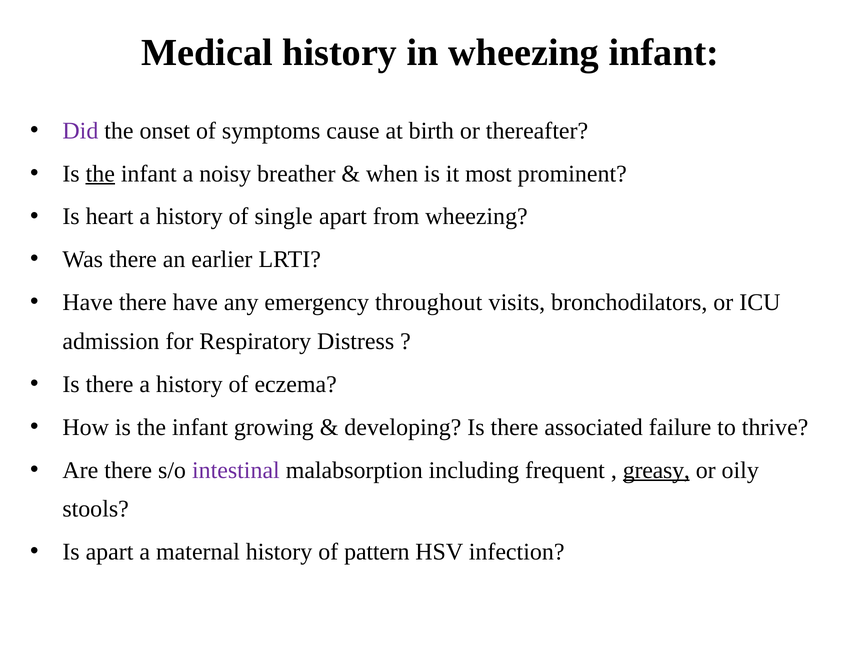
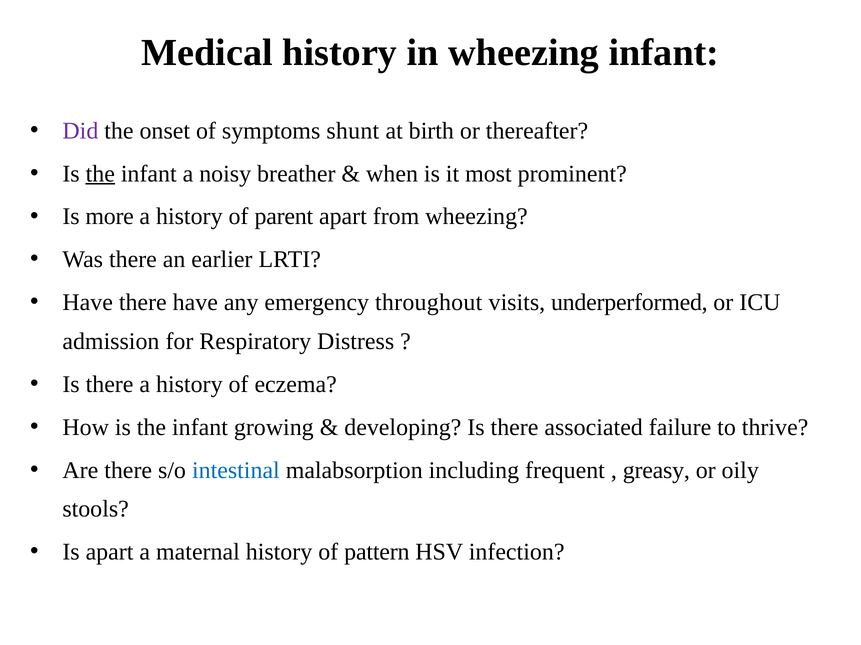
cause: cause -> shunt (353, 131)
heart: heart -> more (110, 217)
single: single -> parent (284, 217)
bronchodilators: bronchodilators -> underperformed (629, 303)
intestinal colour: purple -> blue (236, 471)
greasy underline: present -> none (656, 471)
